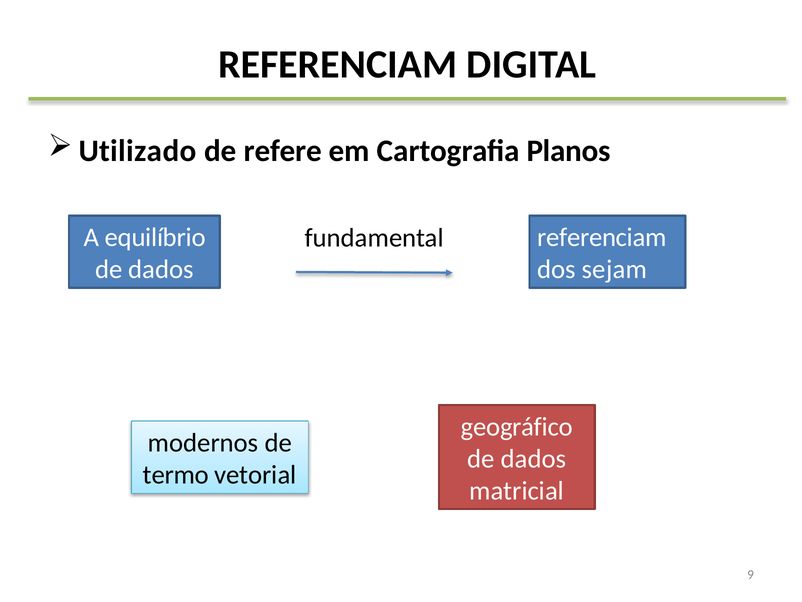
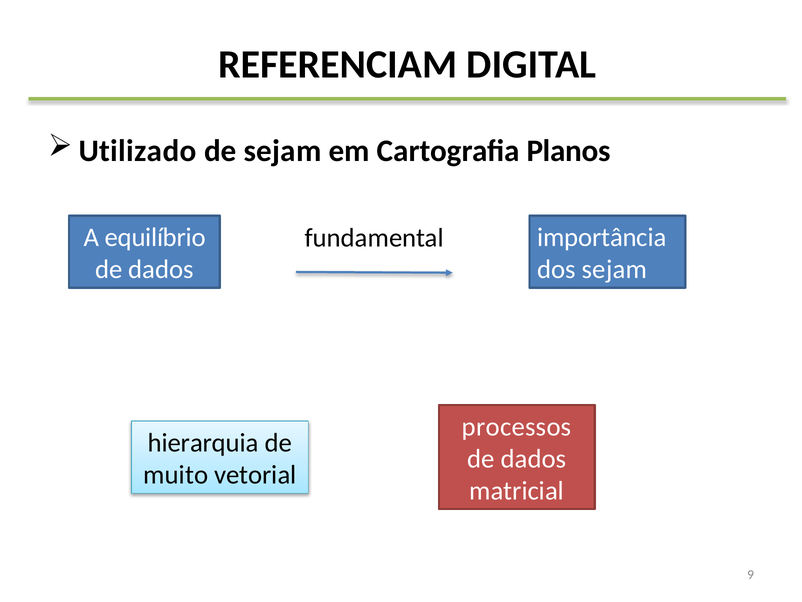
de refere: refere -> sejam (283, 151)
referenciam: referenciam -> importância (602, 237)
geográfico: geográfico -> processos (517, 426)
modernos: modernos -> hierarquia (203, 443)
termo: termo -> muito (176, 475)
